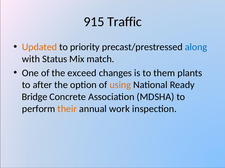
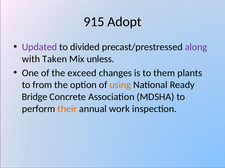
Traffic: Traffic -> Adopt (124, 22)
Updated colour: orange -> purple (39, 47)
priority: priority -> divided (85, 47)
along colour: blue -> purple (196, 47)
Status: Status -> Taken (55, 59)
match: match -> unless (100, 59)
after: after -> from (42, 85)
